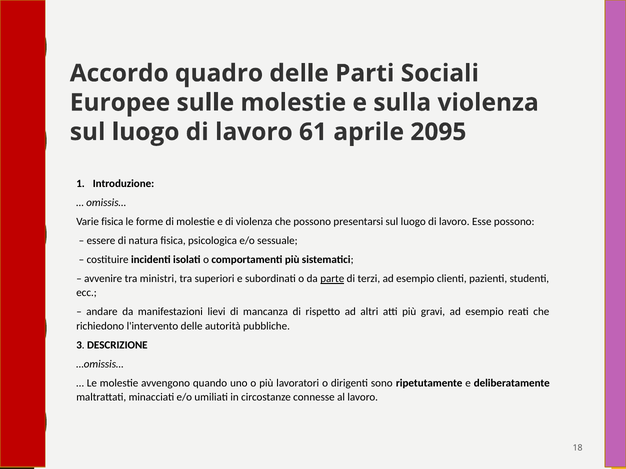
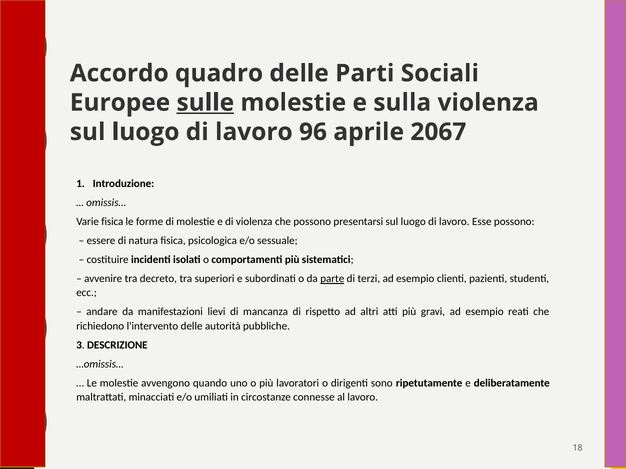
sulle underline: none -> present (205, 103)
61: 61 -> 96 (313, 132)
2095: 2095 -> 2067 (438, 132)
ministri: ministri -> decreto (158, 279)
